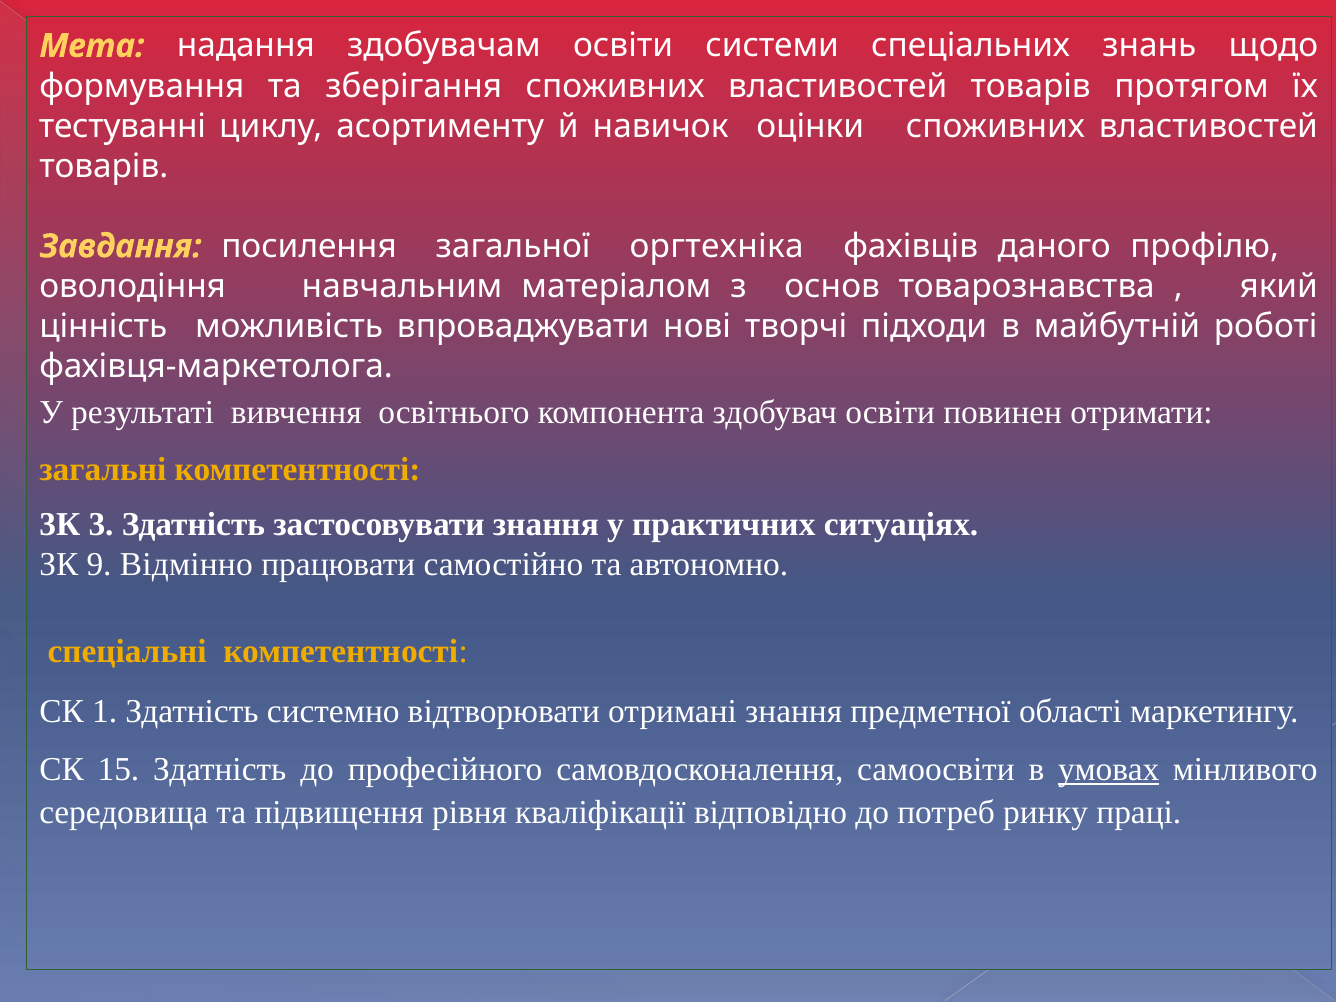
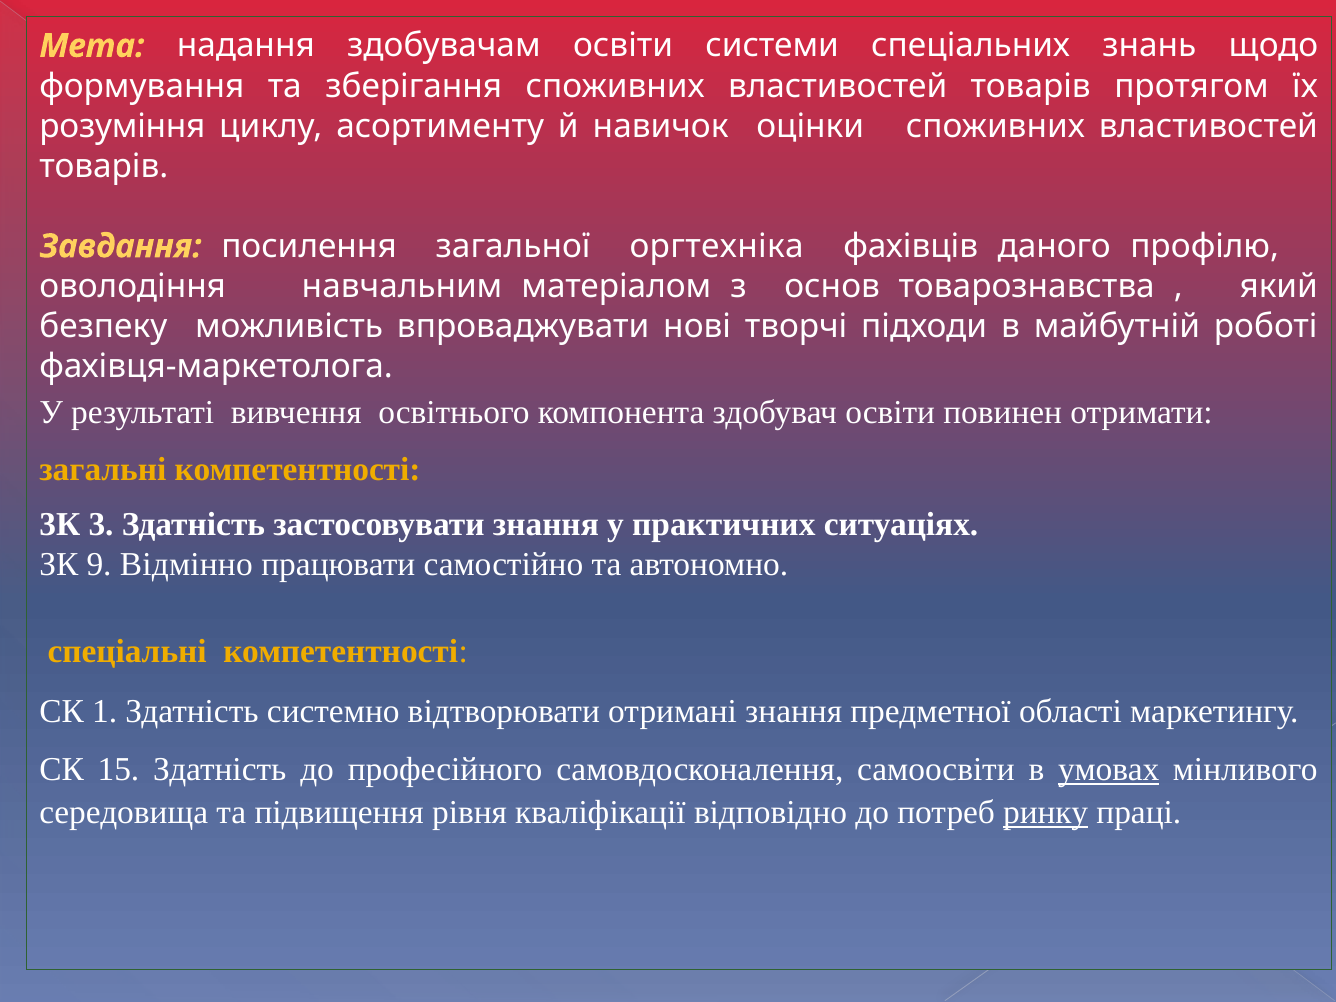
тестуванні: тестуванні -> розуміння (122, 126)
цінність: цінність -> безпеку (103, 327)
ринку underline: none -> present (1046, 813)
